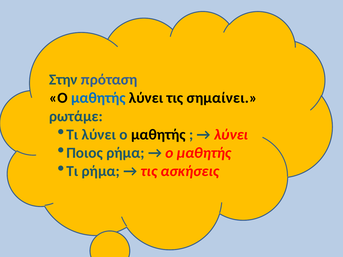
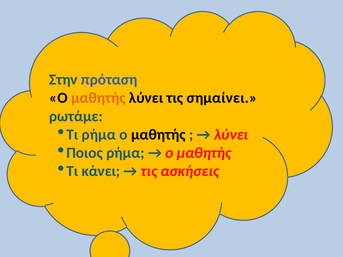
μαθητής colour: blue -> orange (98, 98)
Τι λύνει: λύνει -> ρήμα (99, 135)
Τι ρήμα: ρήμα -> κάνει (101, 171)
